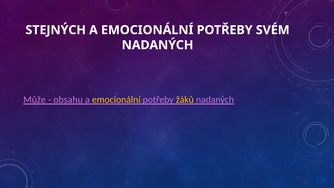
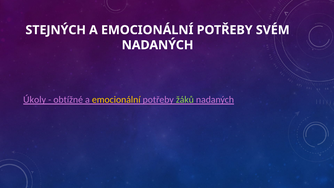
Může: Může -> Úkoly (35, 100)
obsahu: obsahu -> obtížné (68, 100)
žáků colour: yellow -> light green (185, 100)
